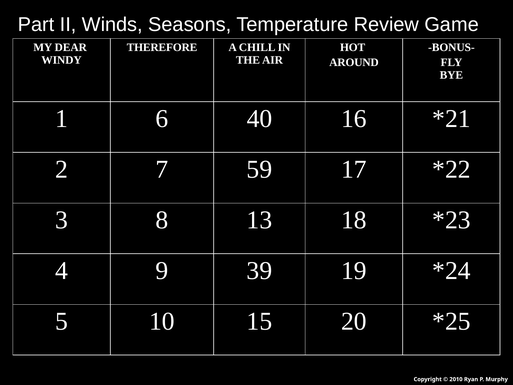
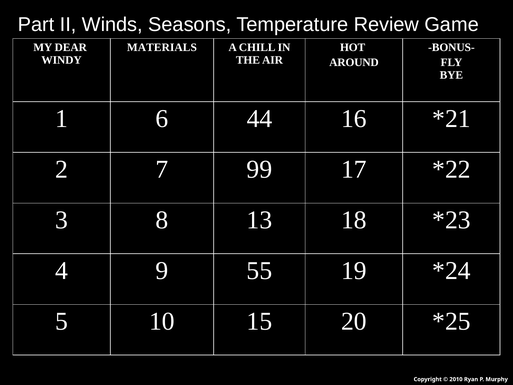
THEREFORE: THEREFORE -> MATERIALS (162, 47)
40: 40 -> 44 (260, 119)
59: 59 -> 99 (259, 169)
39: 39 -> 55 (259, 271)
